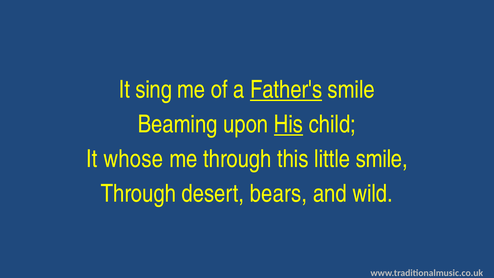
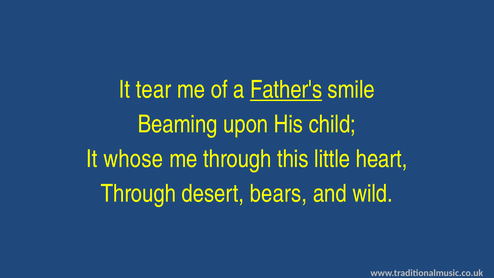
sing: sing -> tear (154, 90)
His underline: present -> none (288, 124)
little smile: smile -> heart (382, 159)
